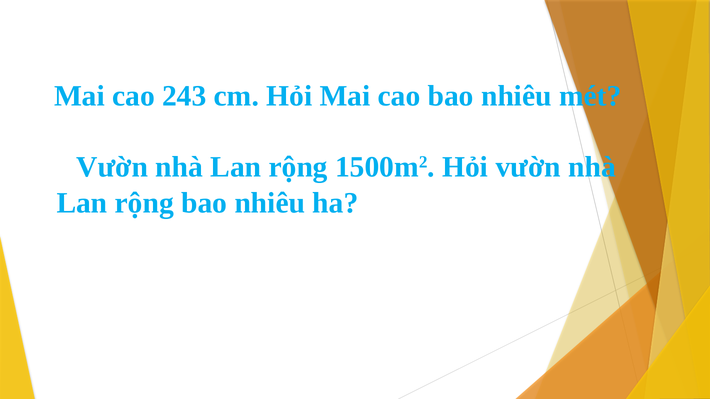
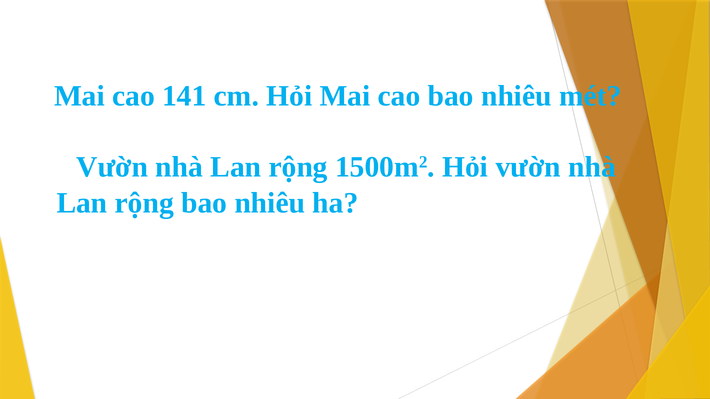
243: 243 -> 141 (184, 96)
